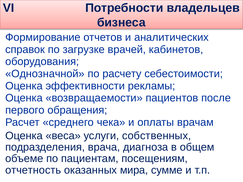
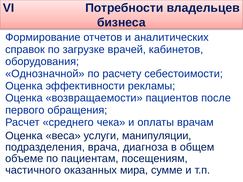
собственных: собственных -> манипуляции (157, 136)
отчетность: отчетность -> частичного (33, 170)
